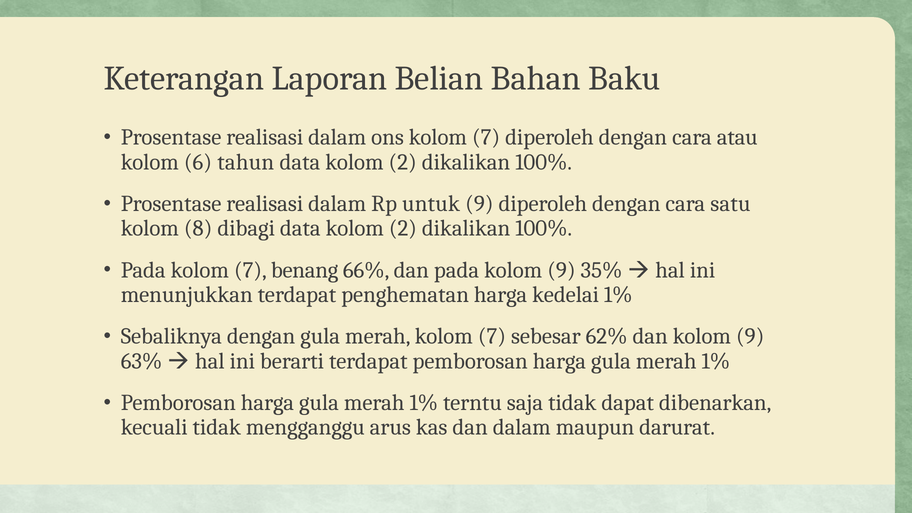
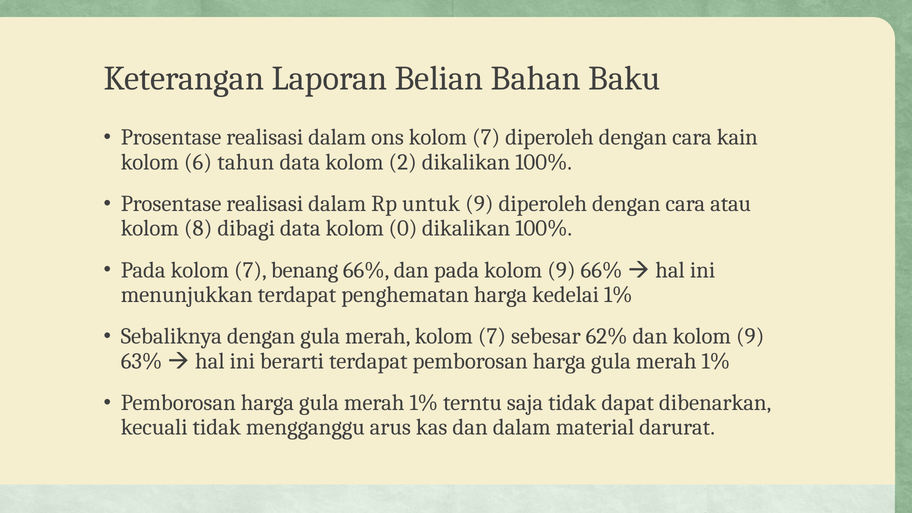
atau: atau -> kain (737, 137)
satu: satu -> atau (731, 204)
dibagi data kolom 2: 2 -> 0 (403, 228)
9 35%: 35% -> 66% (602, 270)
maupun: maupun -> material (595, 427)
